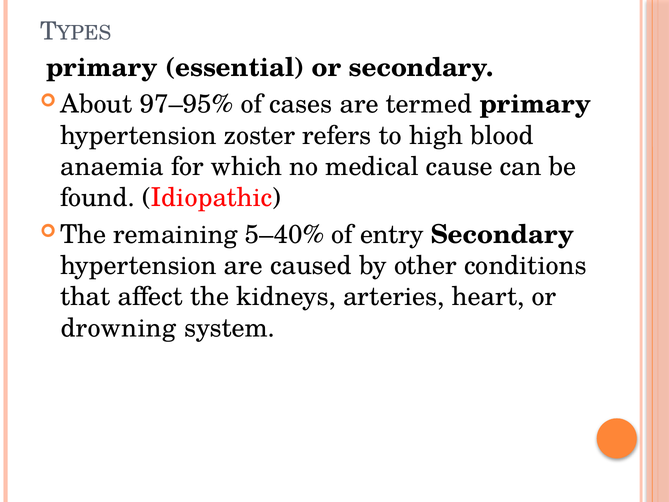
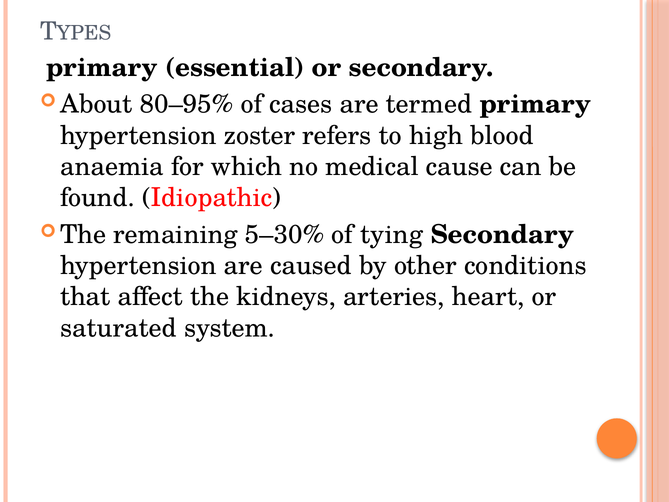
97–95%: 97–95% -> 80–95% (187, 104)
5–40%: 5–40% -> 5–30% (284, 234)
entry: entry -> tying (392, 234)
drowning: drowning -> saturated (118, 328)
